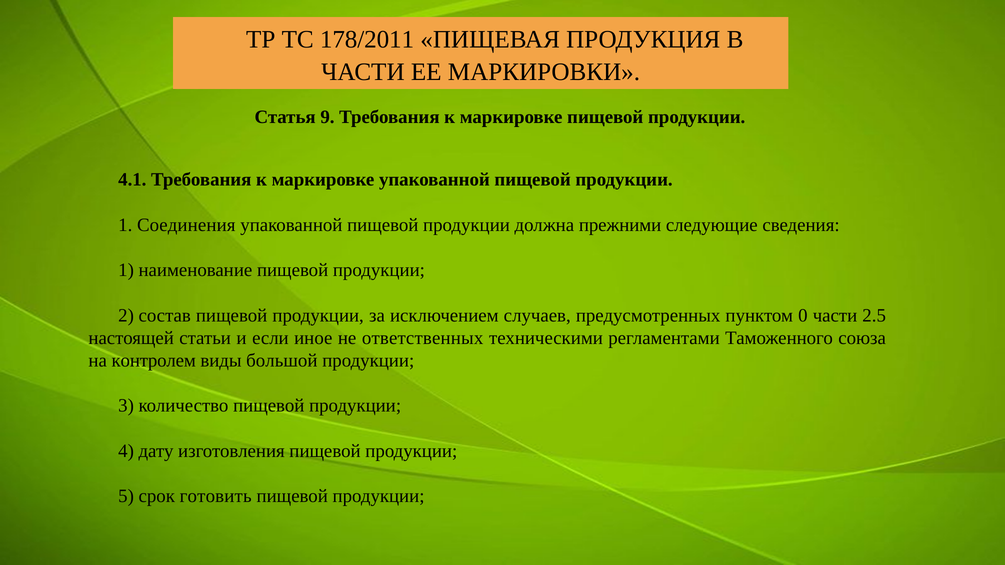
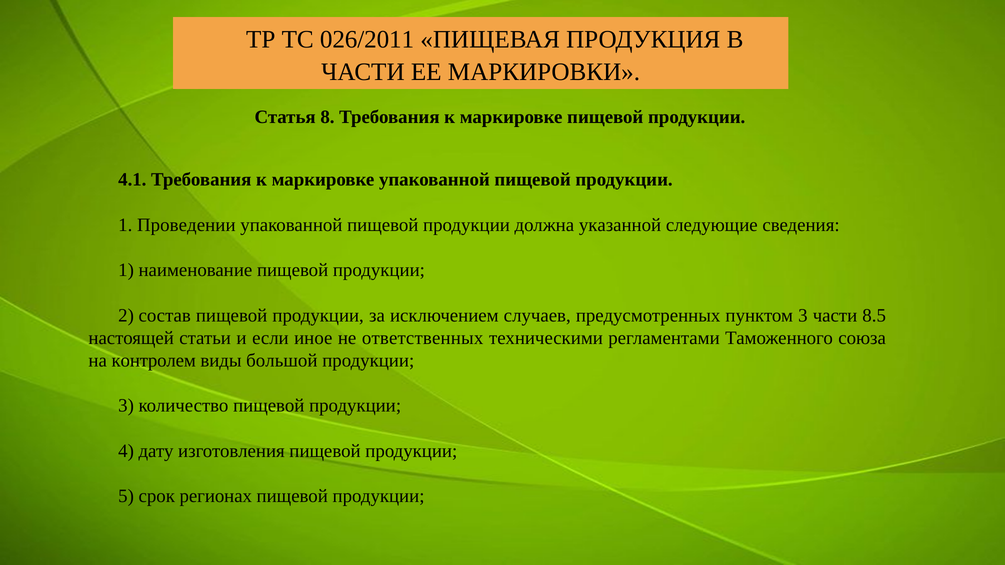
178/2011: 178/2011 -> 026/2011 (367, 40)
9: 9 -> 8 (327, 117)
Соединения: Соединения -> Проведении (186, 225)
прежними: прежними -> указанной (620, 225)
пунктом 0: 0 -> 3 (803, 315)
2.5: 2.5 -> 8.5 (874, 315)
готовить: готовить -> регионах (216, 496)
